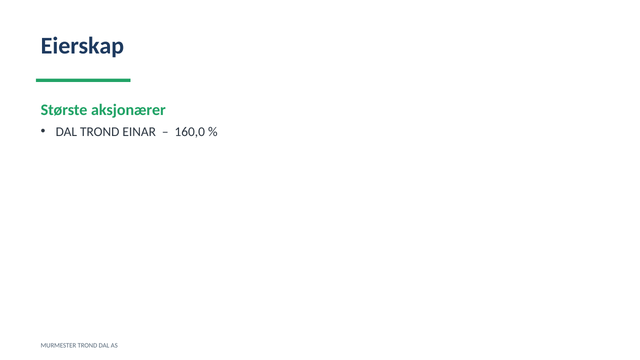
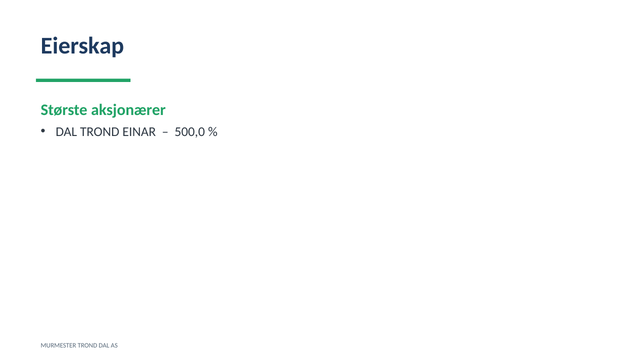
160,0: 160,0 -> 500,0 (190, 132)
